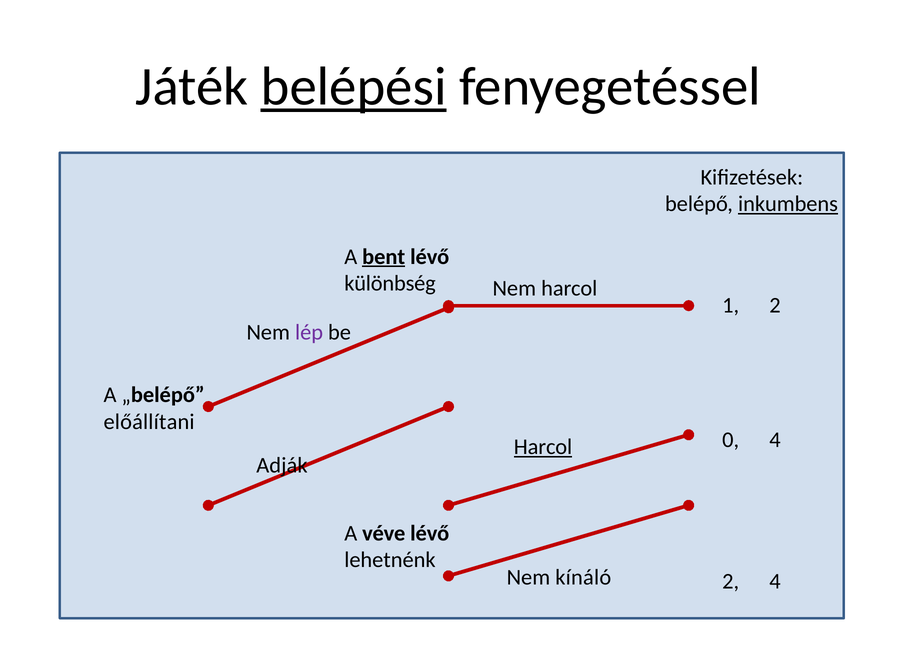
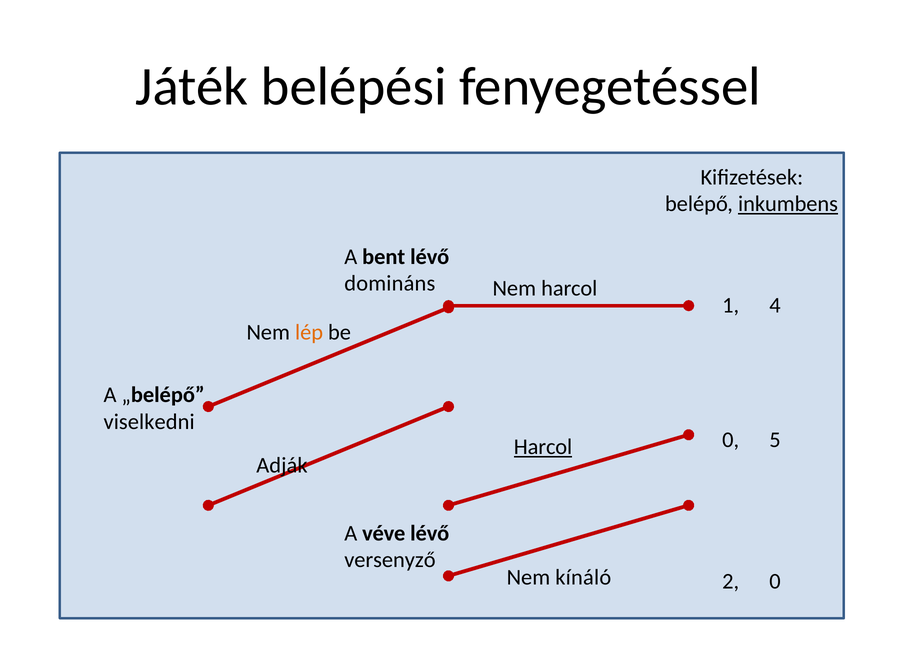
belépési underline: present -> none (354, 87)
bent underline: present -> none (384, 257)
különbség: különbség -> domináns (390, 284)
1 2: 2 -> 4 (775, 306)
lép colour: purple -> orange (309, 333)
előállítani: előállítani -> viselkedni (149, 422)
0 4: 4 -> 5 (775, 441)
lehetnénk: lehetnénk -> versenyző (390, 561)
2 4: 4 -> 0 (775, 582)
